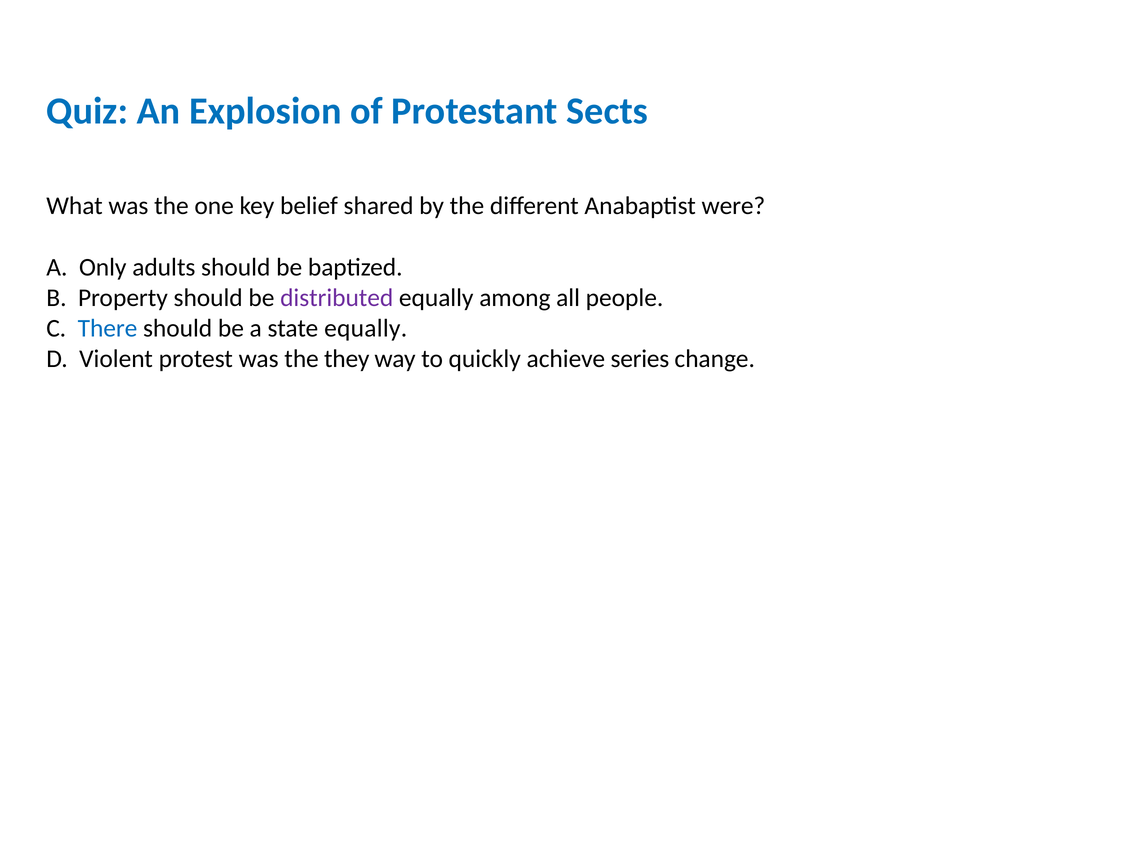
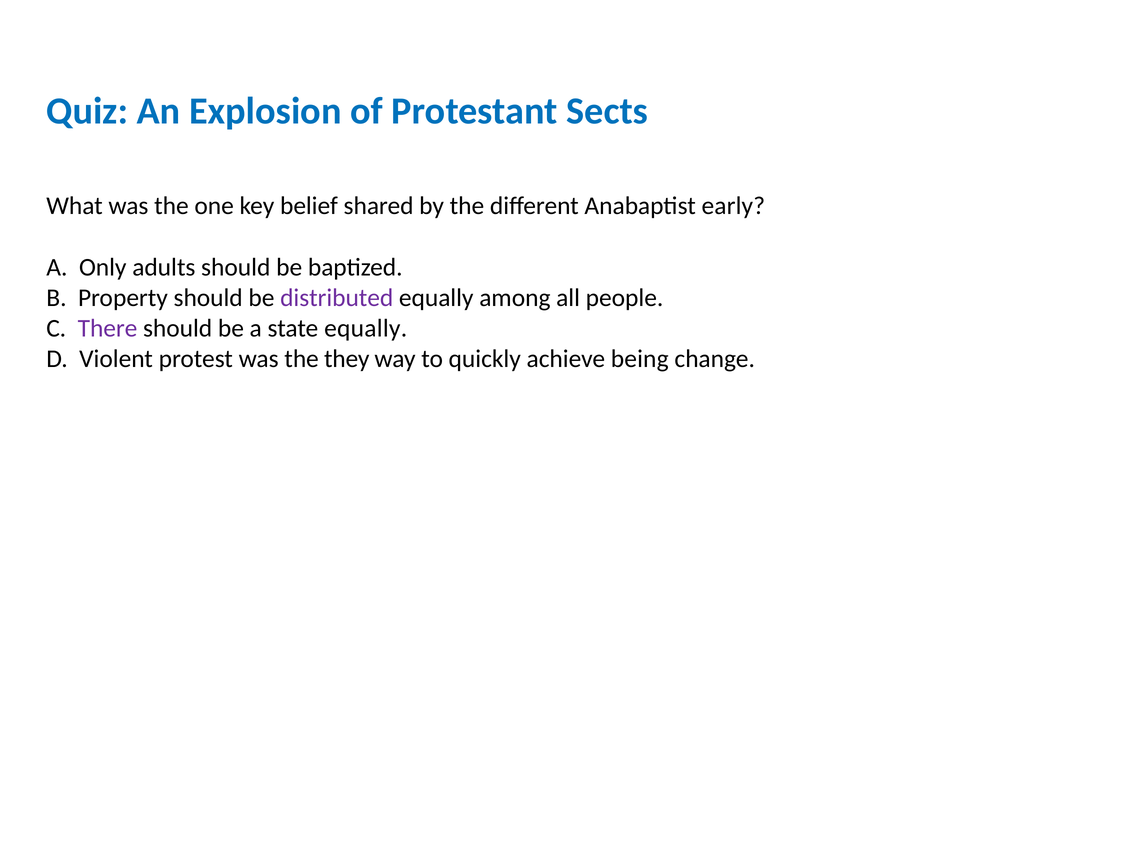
were: were -> early (733, 206)
There colour: blue -> purple (108, 328)
series: series -> being (640, 359)
